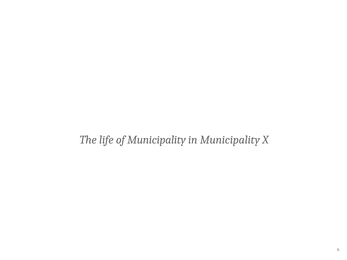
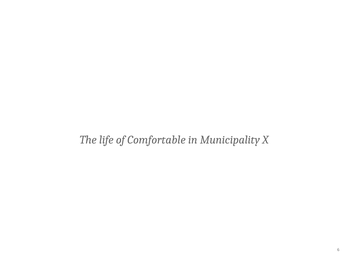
of Municipality: Municipality -> Comfortable (156, 140)
